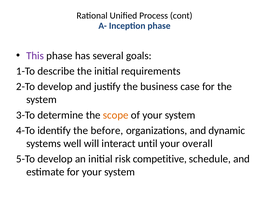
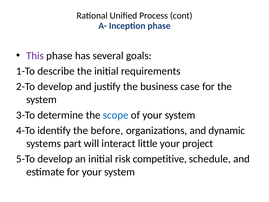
scope colour: orange -> blue (116, 115)
well: well -> part (72, 143)
until: until -> little (148, 143)
overall: overall -> project (198, 143)
